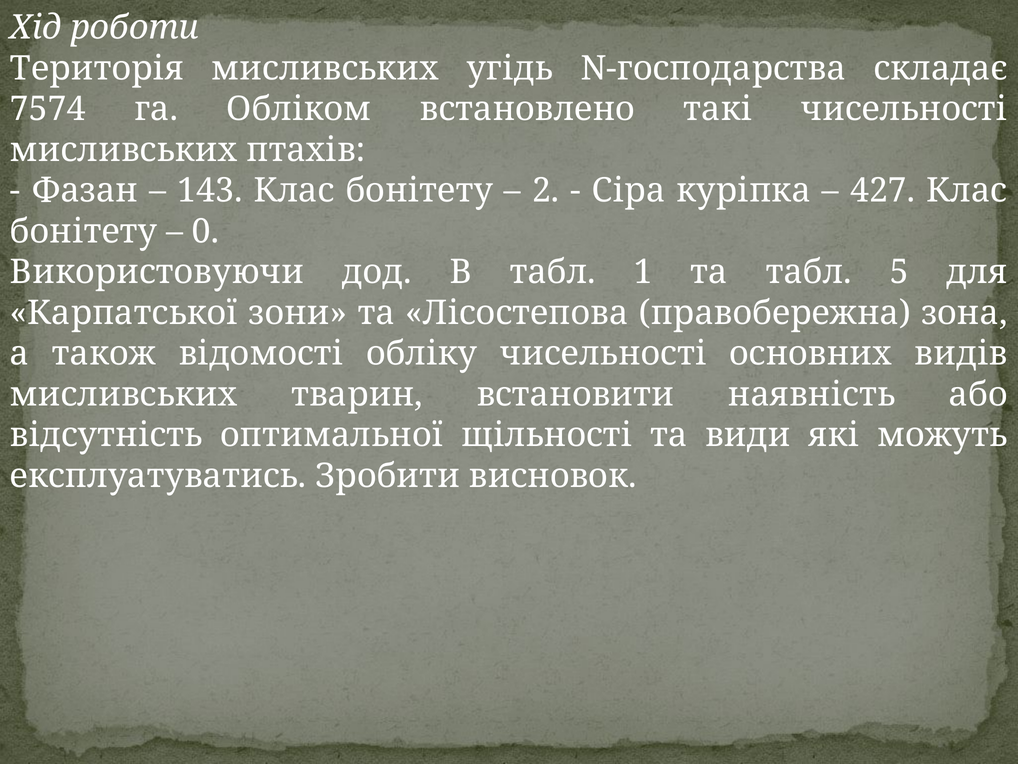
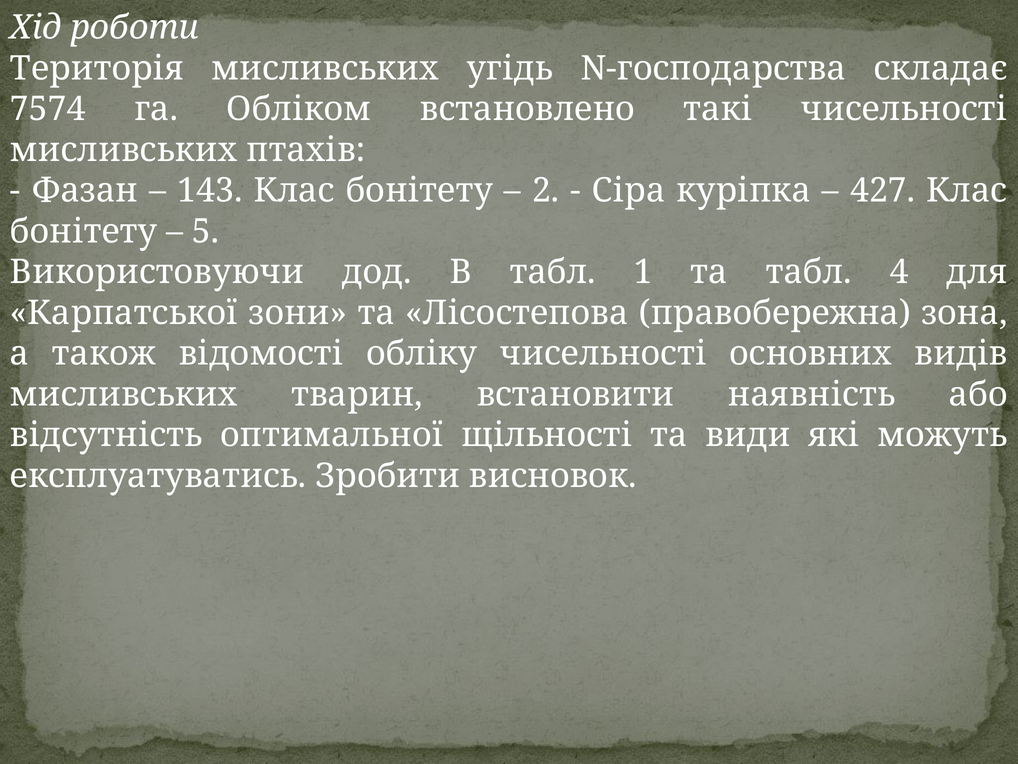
0: 0 -> 5 (206, 231)
5: 5 -> 4 (899, 272)
